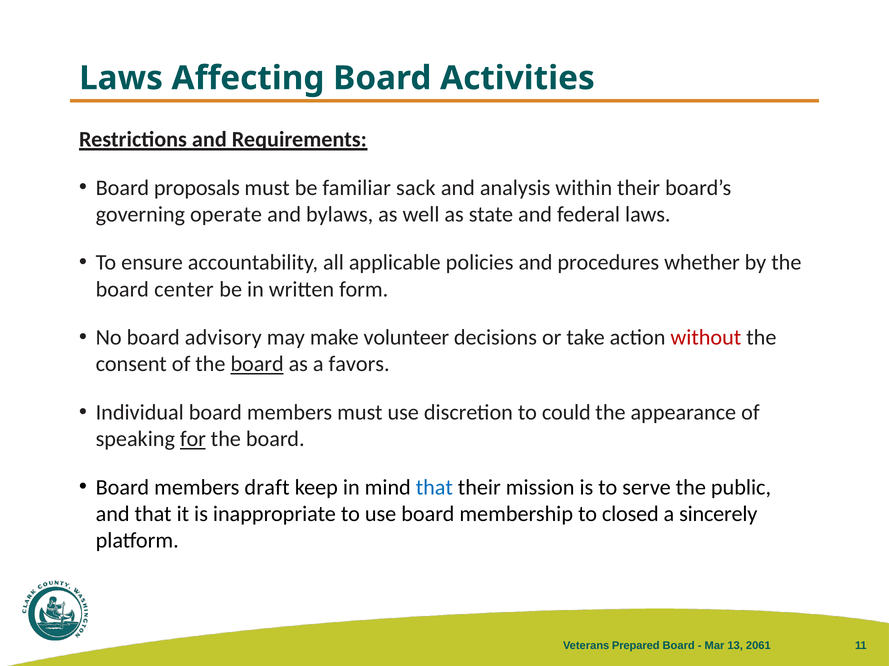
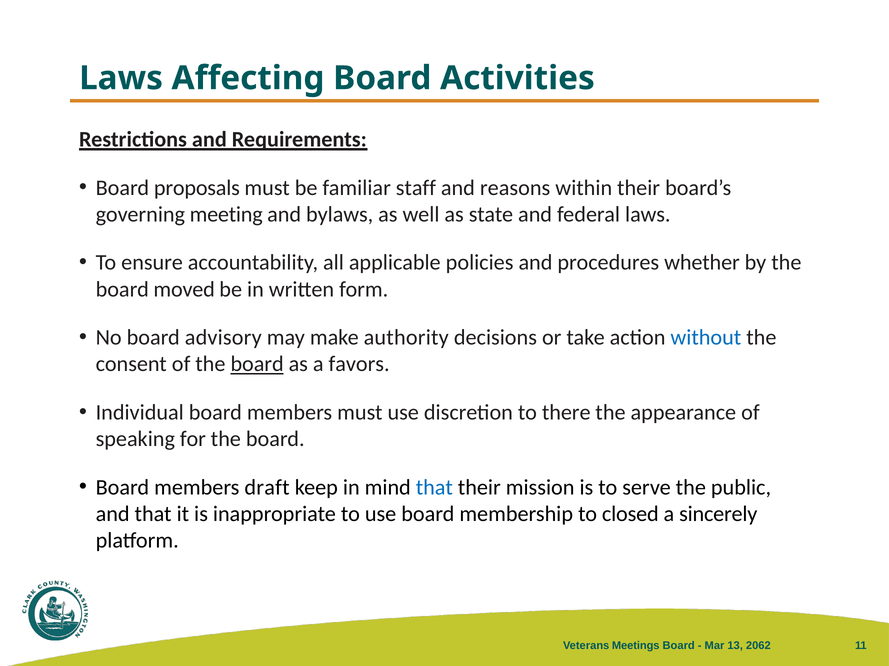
sack: sack -> staff (416, 188)
analysis: analysis -> reasons (515, 188)
operate: operate -> meeting (226, 215)
center: center -> moved (184, 290)
volunteer: volunteer -> authority (406, 338)
without colour: red -> blue (706, 338)
could: could -> there (566, 413)
for underline: present -> none (193, 440)
Prepared: Prepared -> Meetings (636, 646)
2061: 2061 -> 2062 (758, 646)
